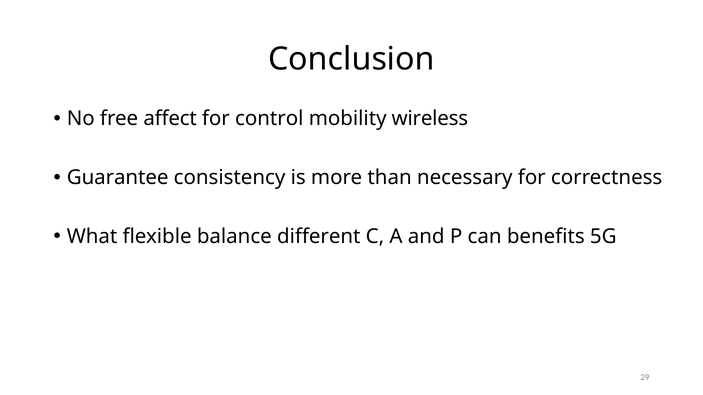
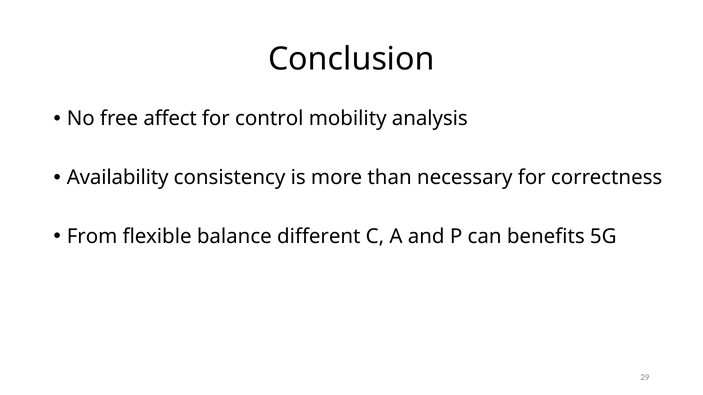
wireless: wireless -> analysis (430, 119)
Guarantee: Guarantee -> Availability (118, 178)
What: What -> From (92, 237)
